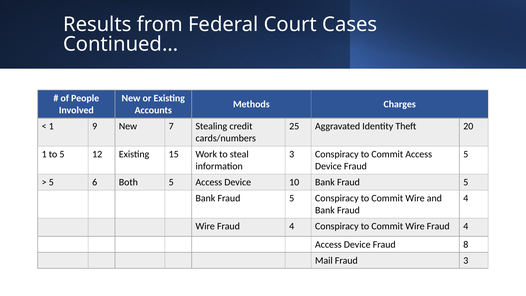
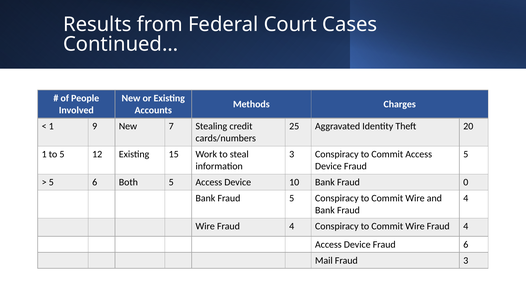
10 Bank Fraud 5: 5 -> 0 (466, 182)
Fraud 8: 8 -> 6 (466, 244)
